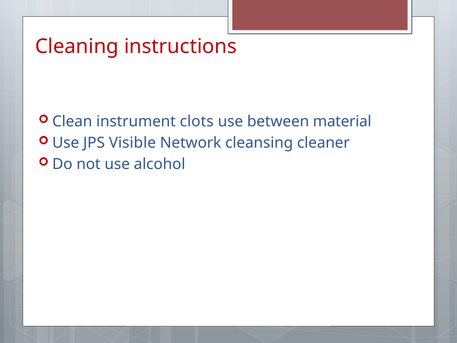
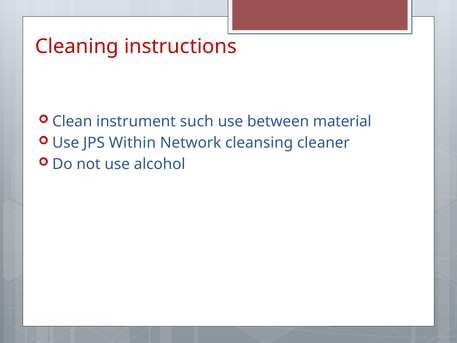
clots: clots -> such (197, 121)
Visible: Visible -> Within (132, 143)
